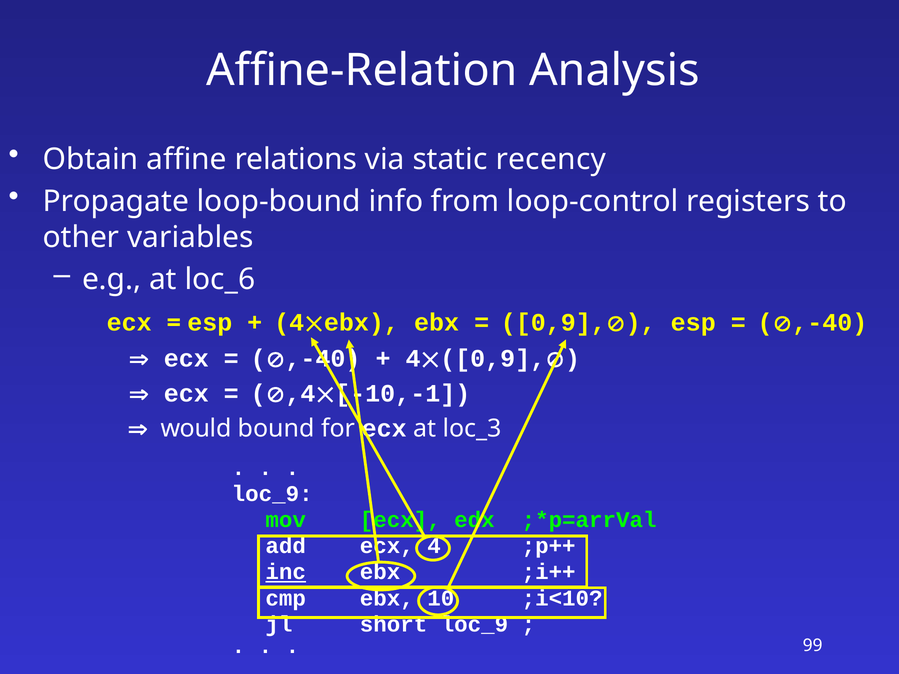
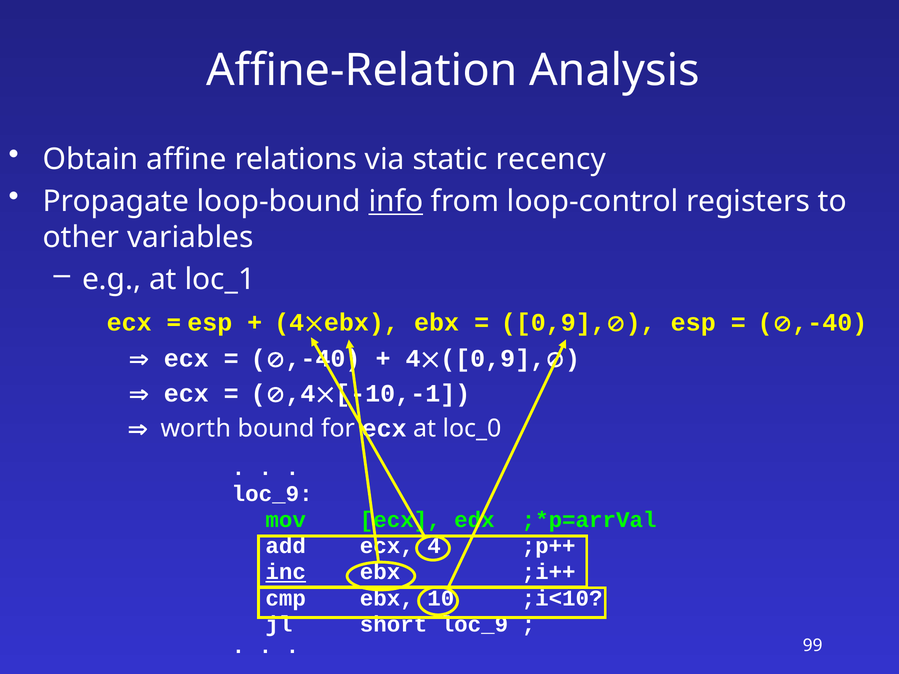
info underline: none -> present (396, 201)
loc_6: loc_6 -> loc_1 (220, 279)
would: would -> worth (196, 429)
loc_3: loc_3 -> loc_0 (472, 429)
